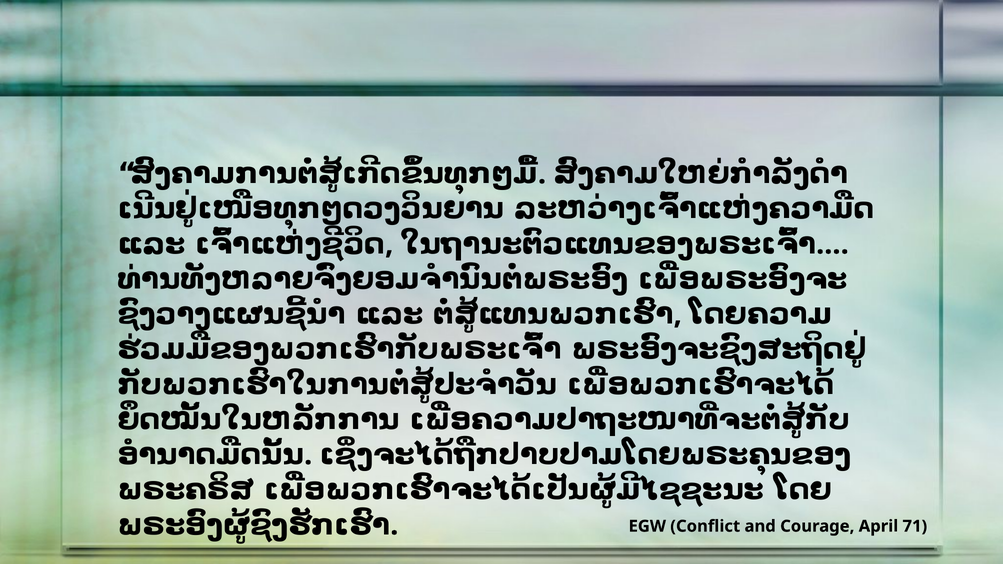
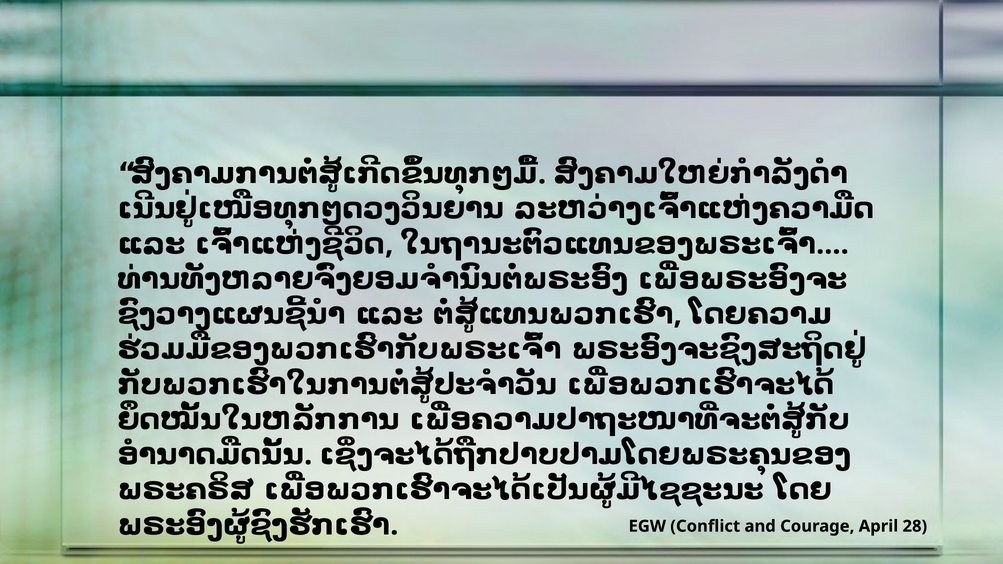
71: 71 -> 28 (915, 526)
